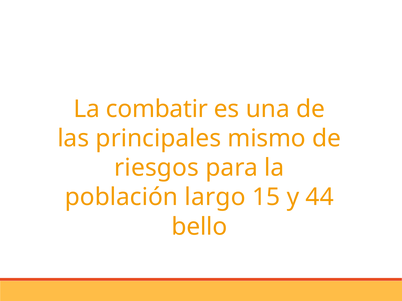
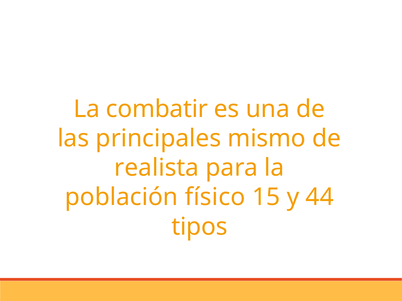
riesgos: riesgos -> realista (157, 168)
largo: largo -> físico (215, 197)
bello: bello -> tipos (200, 227)
